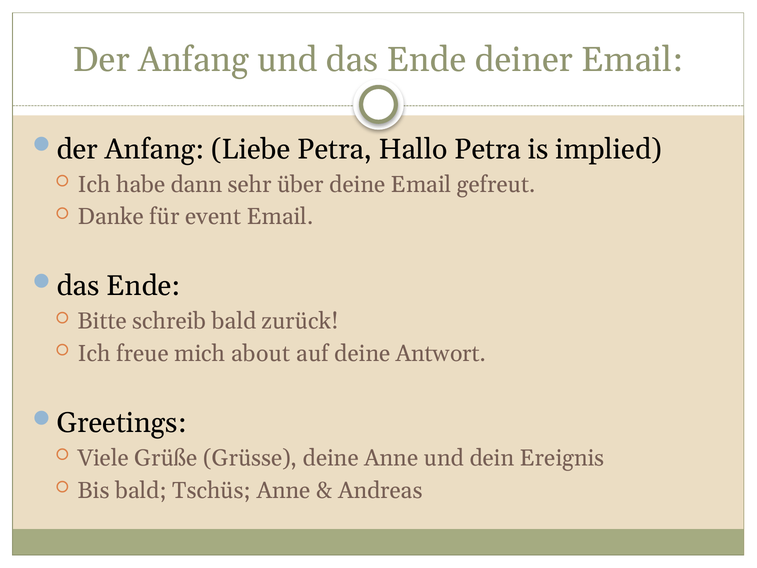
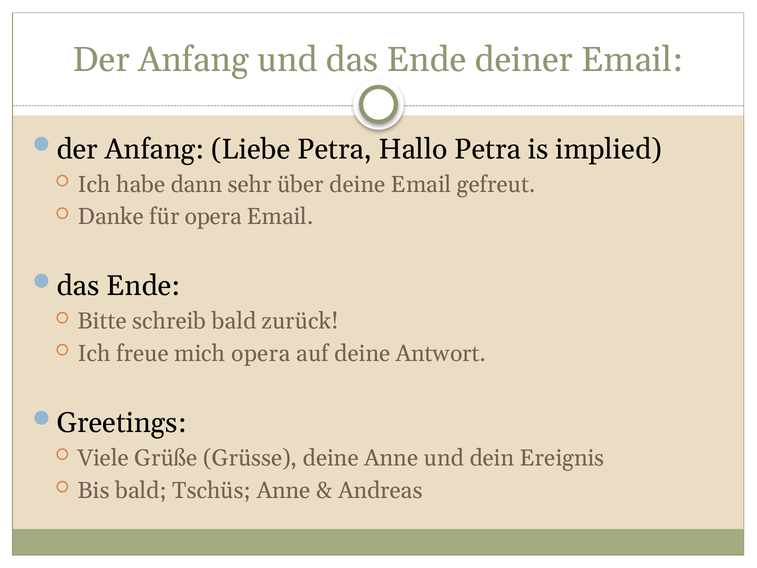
für event: event -> opera (213, 217)
mich about: about -> opera (261, 353)
